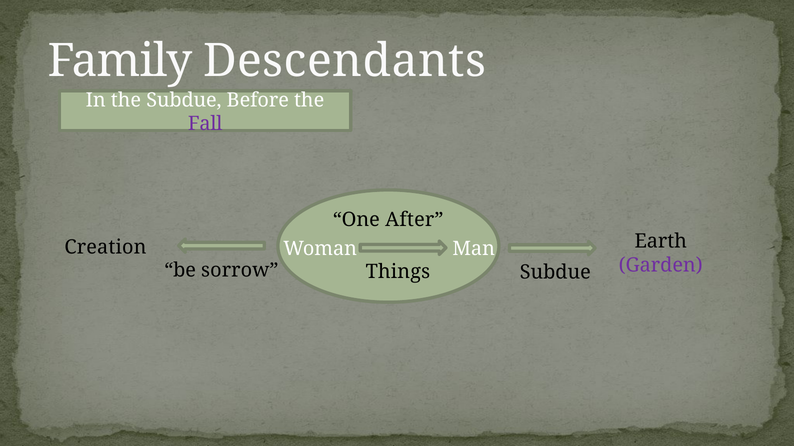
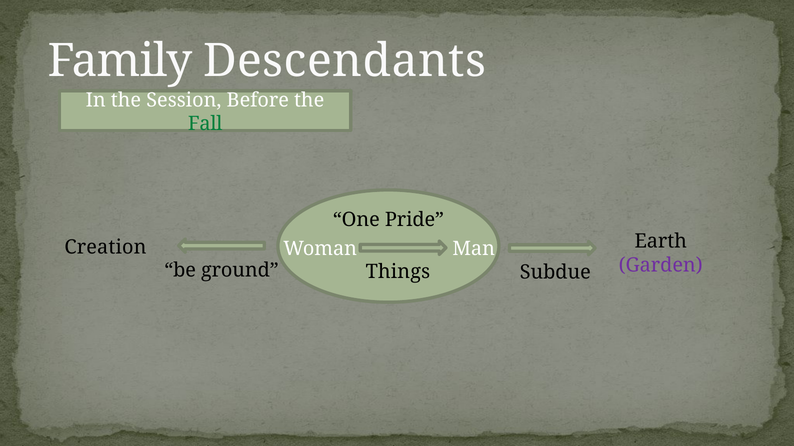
the Subdue: Subdue -> Session (184, 100)
Fall colour: purple -> green (205, 124)
After: After -> Pride (414, 220)
sorrow: sorrow -> ground (240, 271)
